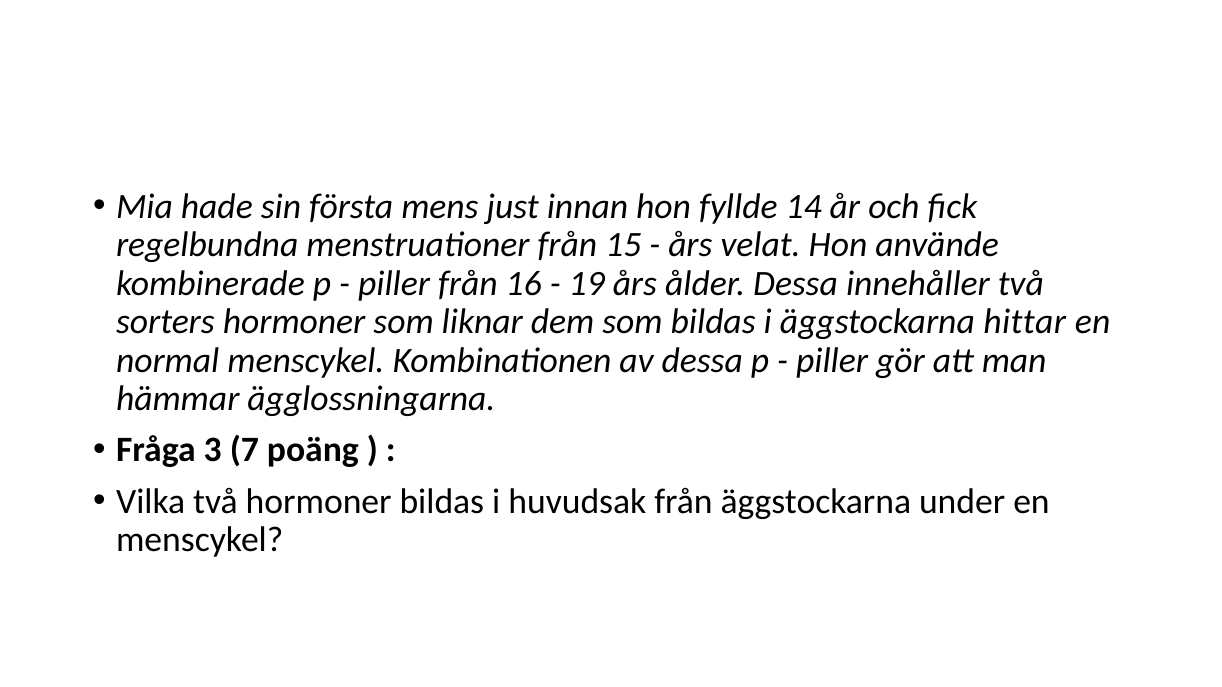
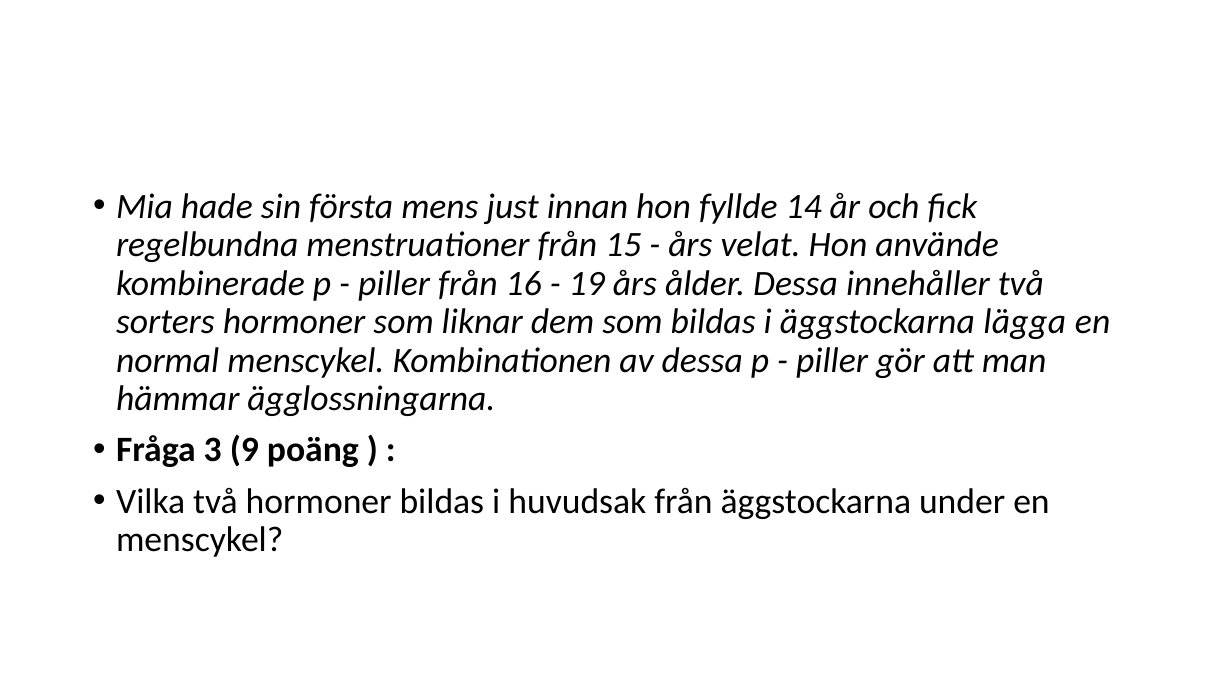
hittar: hittar -> lägga (1025, 322)
7: 7 -> 9 (244, 450)
